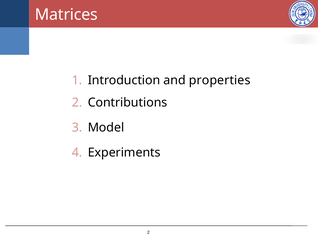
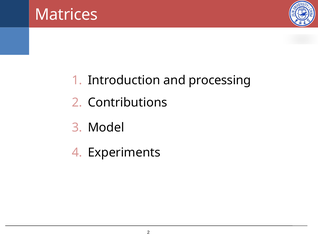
properties: properties -> processing (220, 80)
